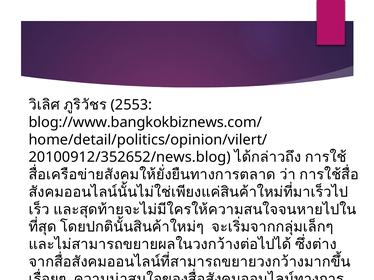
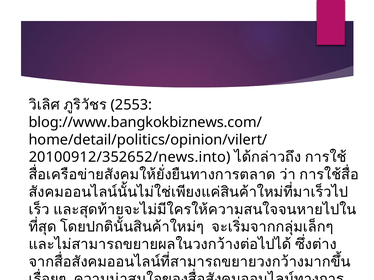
20100912/352652/news.blog: 20100912/352652/news.blog -> 20100912/352652/news.into (130, 157)
